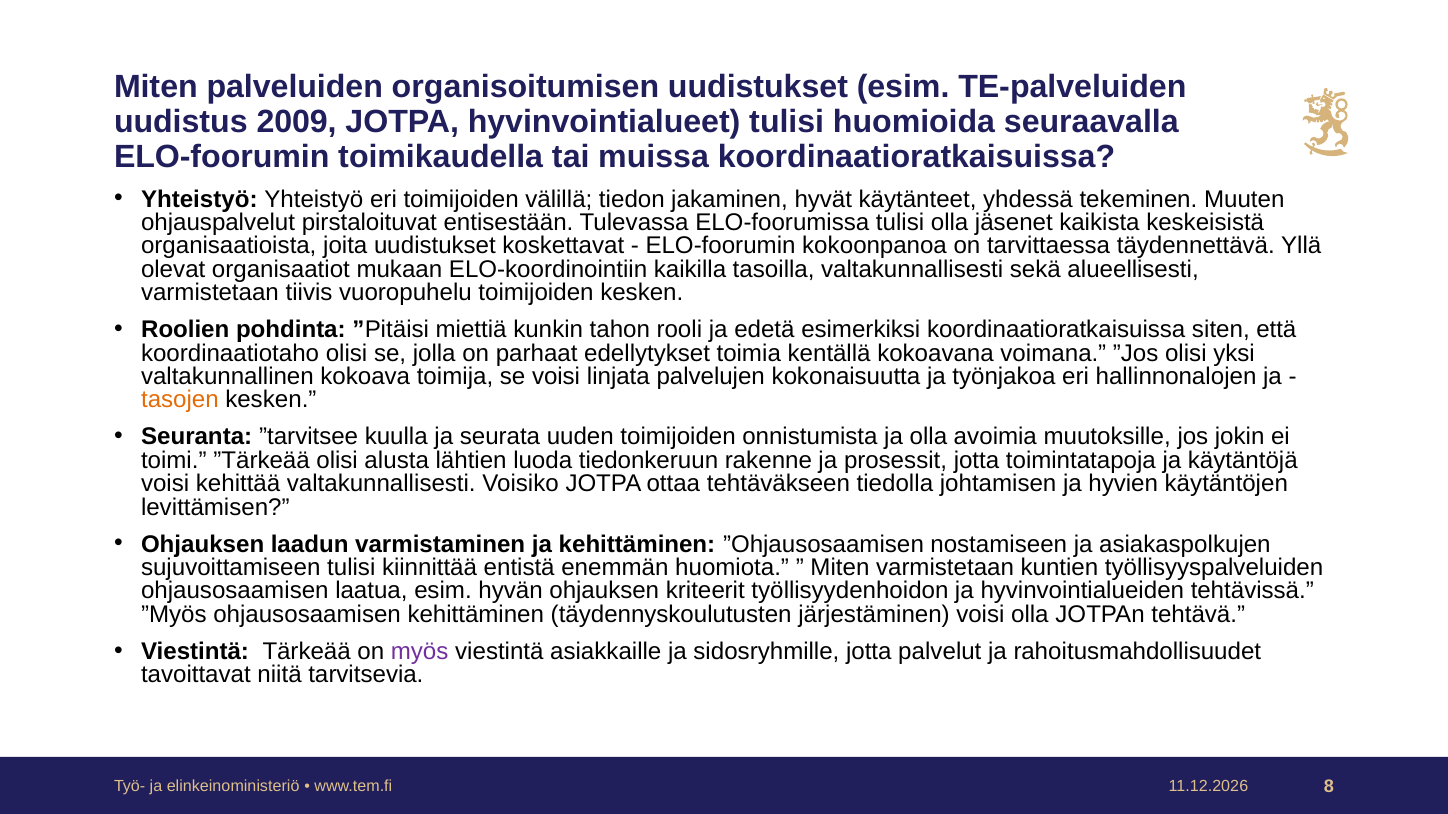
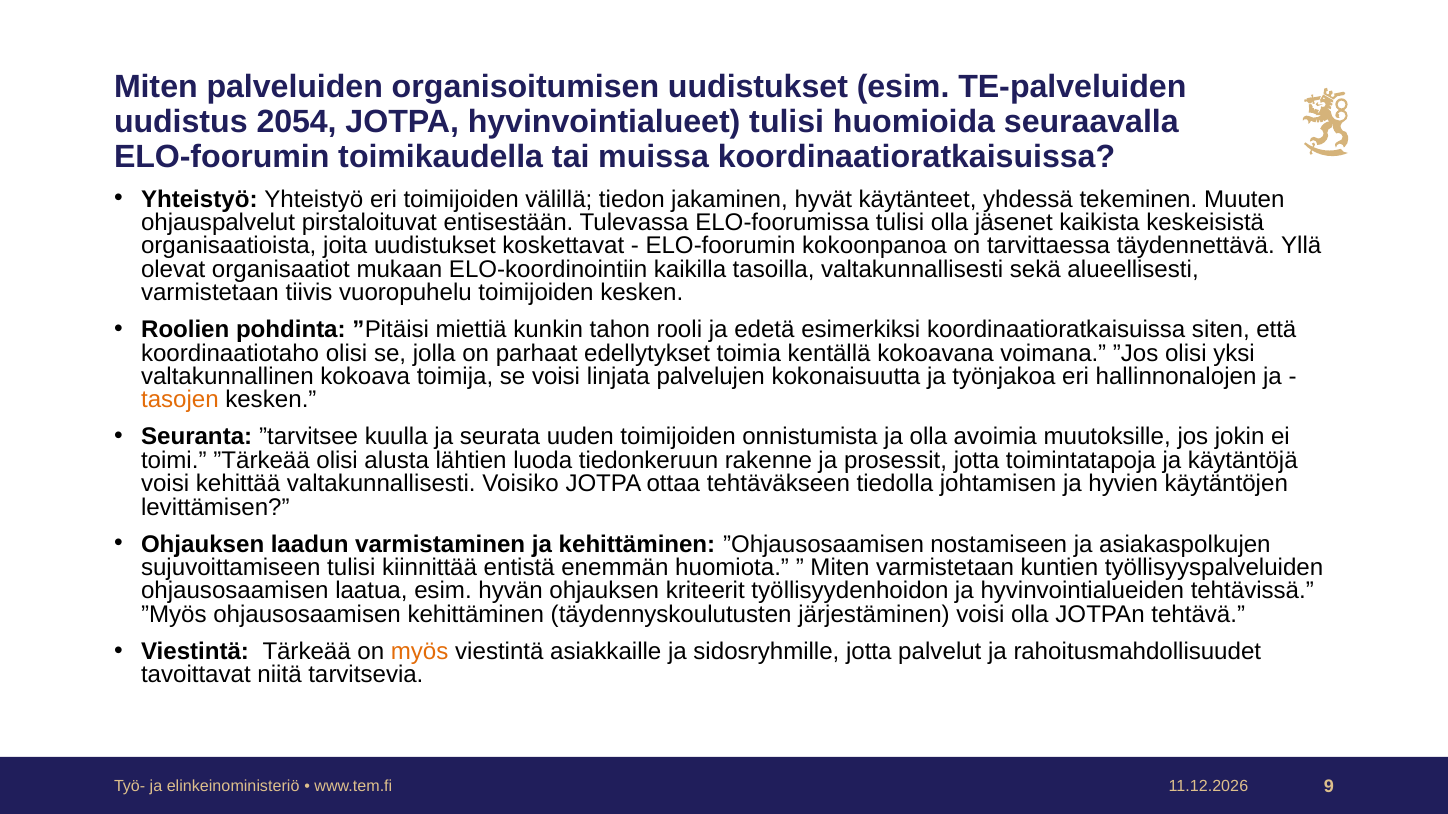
2009: 2009 -> 2054 (297, 122)
myös colour: purple -> orange (420, 652)
8: 8 -> 9 (1329, 787)
